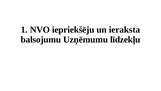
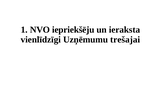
balsojumu: balsojumu -> vienlīdzīgi (41, 39)
līdzekļu: līdzekļu -> trešajai (125, 39)
